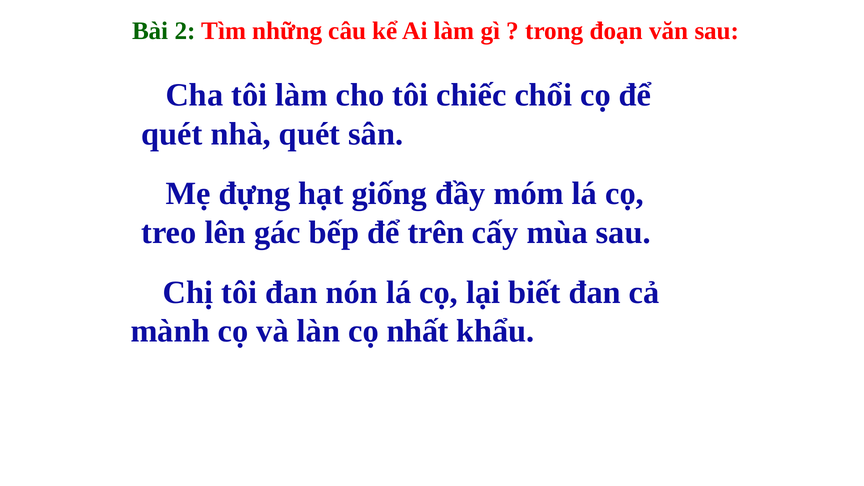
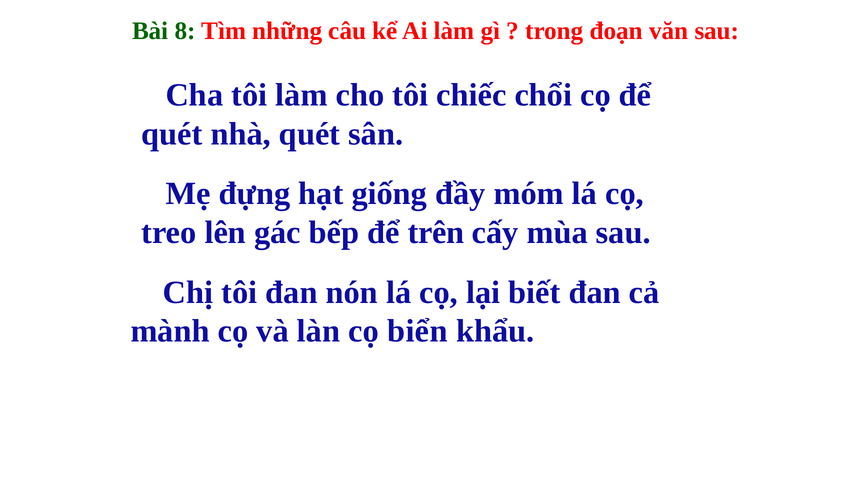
2: 2 -> 8 (185, 31)
nhất: nhất -> biển (417, 331)
